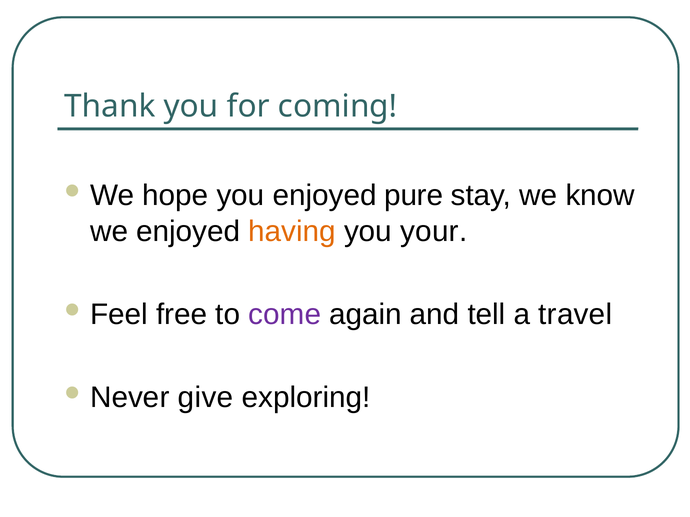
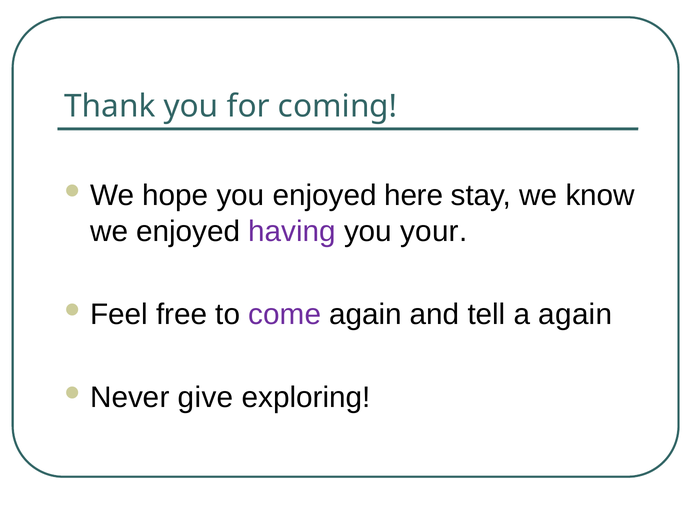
pure: pure -> here (414, 196)
having colour: orange -> purple (292, 232)
a travel: travel -> again (575, 315)
